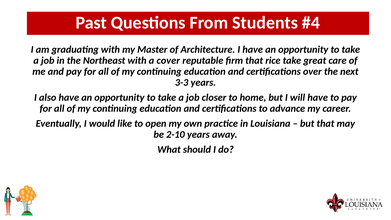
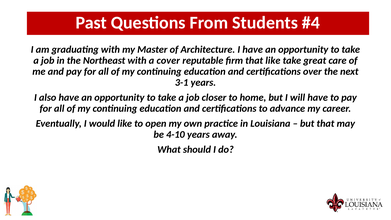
that rice: rice -> like (273, 60)
3-3: 3-3 -> 3-1 (182, 82)
2-10: 2-10 -> 4-10 (175, 134)
